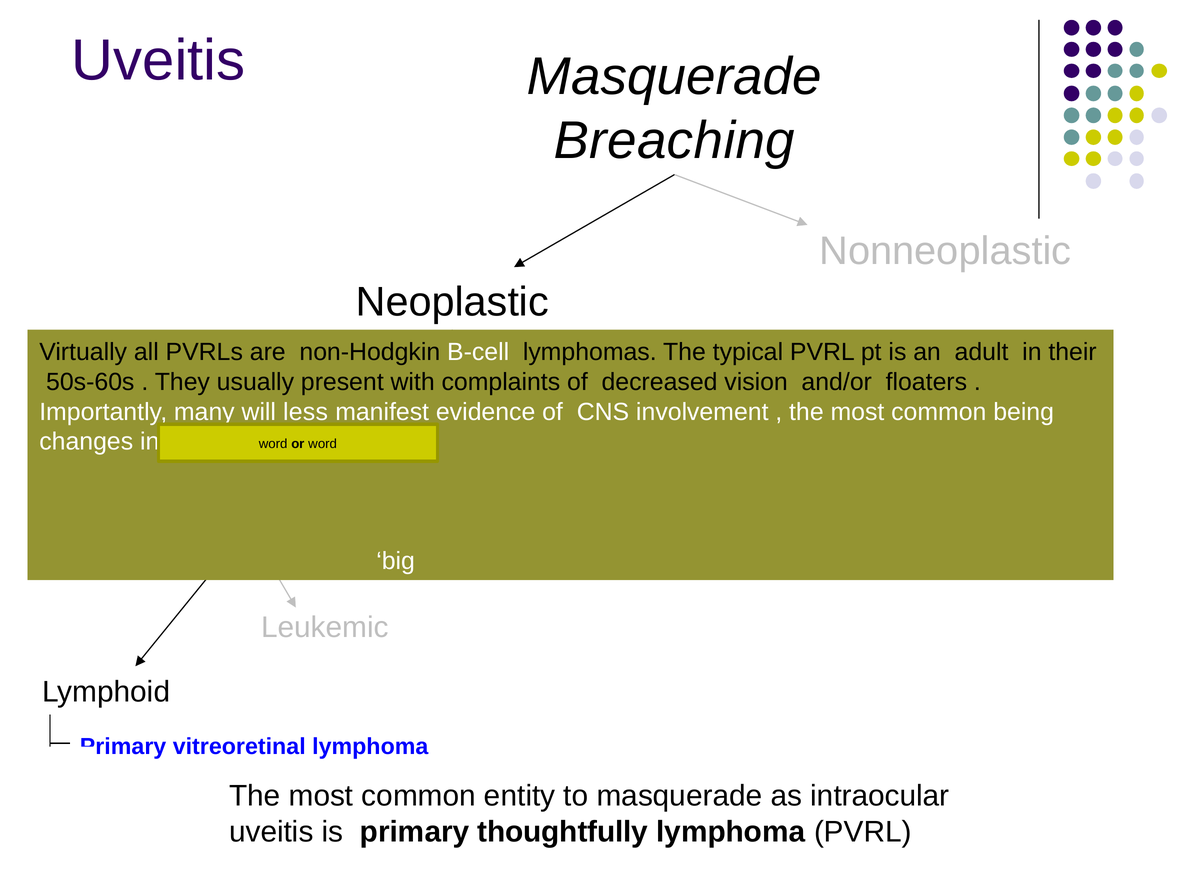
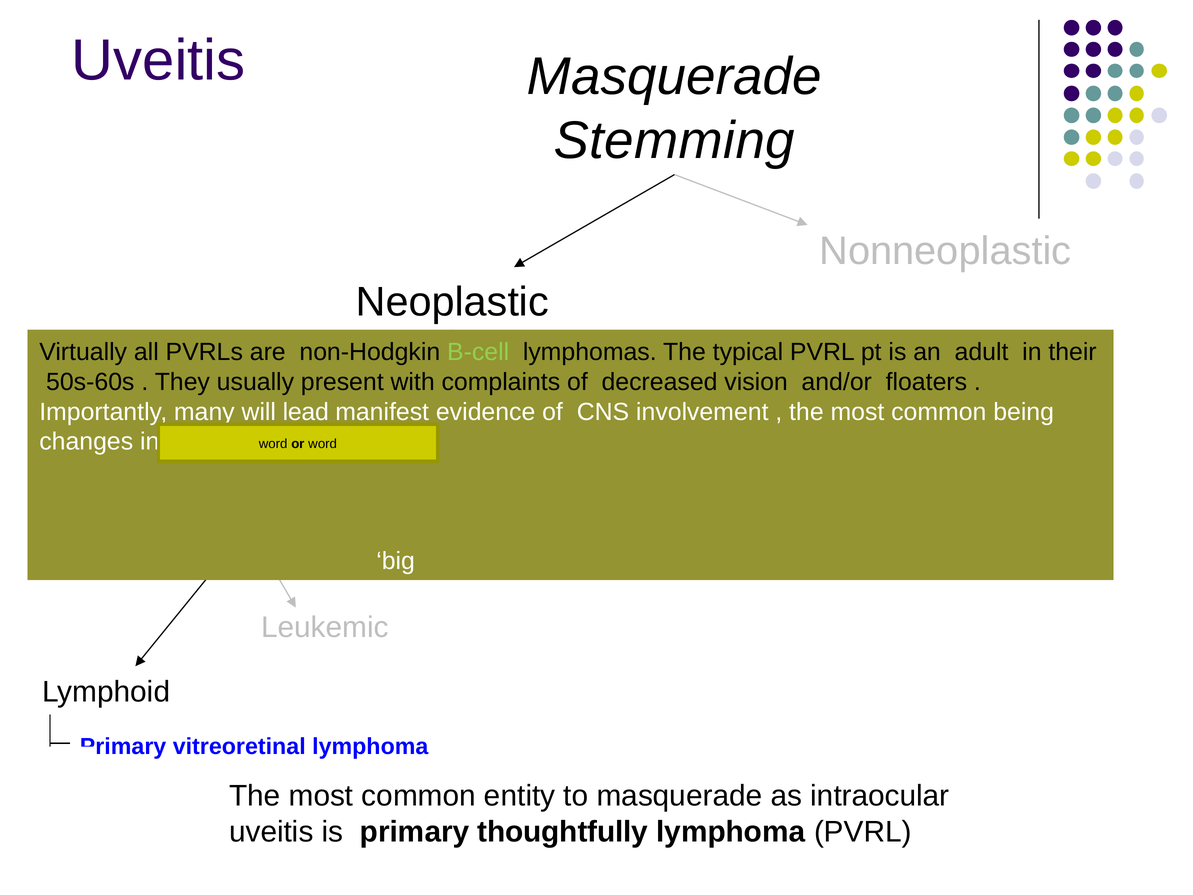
Breaching: Breaching -> Stemming (674, 141)
B-cell colour: white -> light green (478, 352)
less: less -> lead (306, 412)
